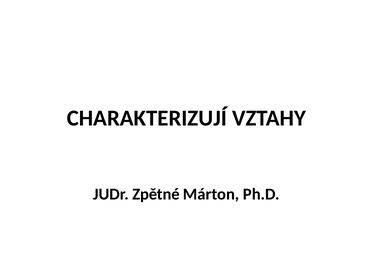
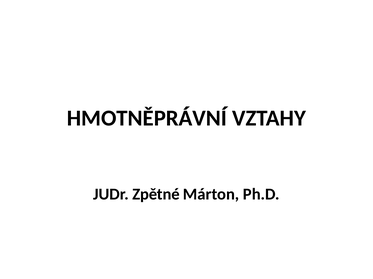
CHARAKTERIZUJÍ: CHARAKTERIZUJÍ -> HMOTNĚPRÁVNÍ (147, 118)
